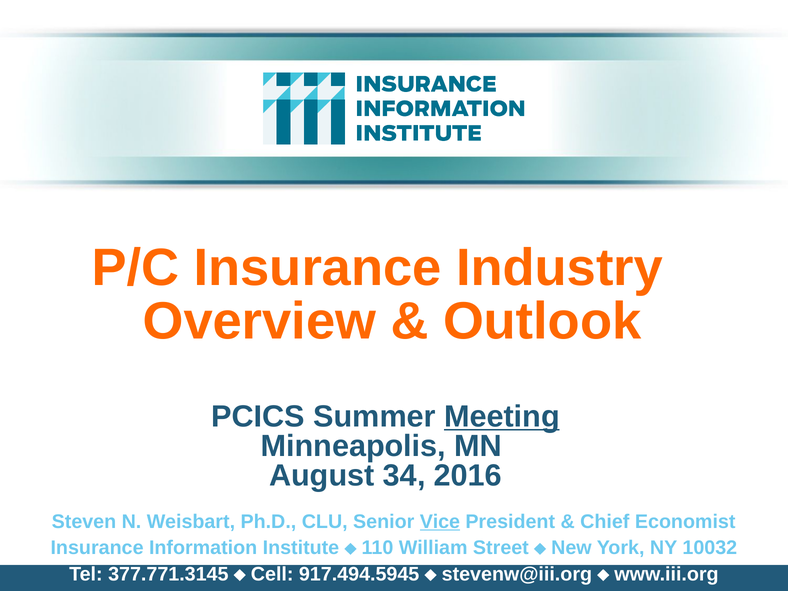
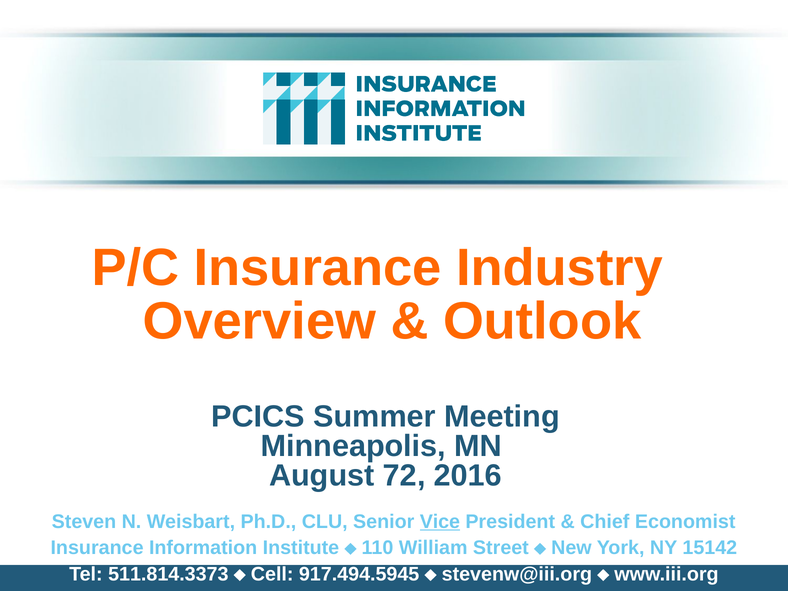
Meeting underline: present -> none (502, 417)
34: 34 -> 72 (404, 475)
10032: 10032 -> 15142 (710, 548)
377.771.3145: 377.771.3145 -> 511.814.3373 (168, 574)
